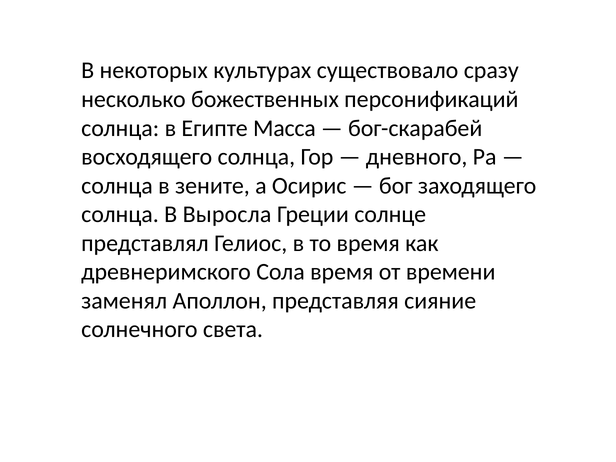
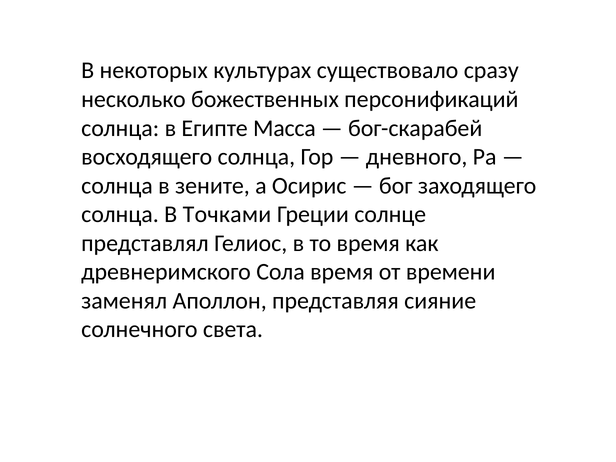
Выросла: Выросла -> Точками (227, 214)
